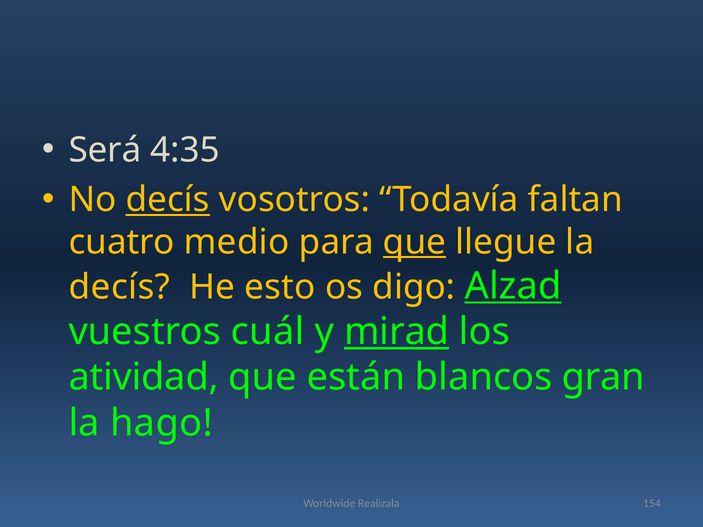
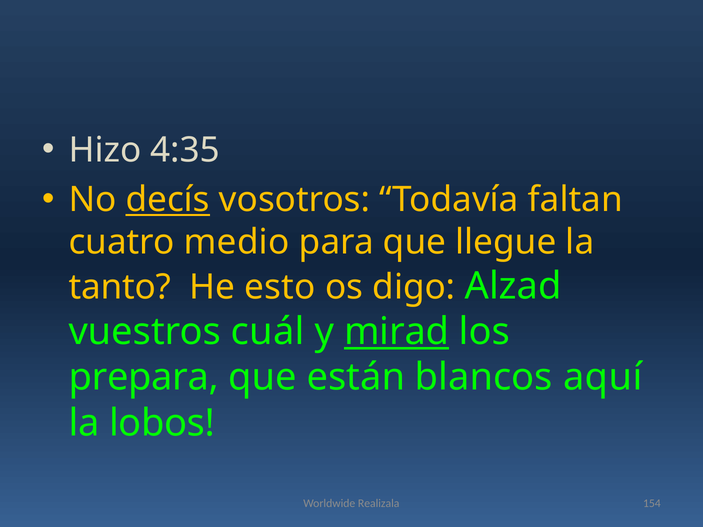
Será: Será -> Hizo (105, 150)
que underline: present -> none (415, 242)
decís: decís -> tanto (120, 287)
Alzad underline: present -> none (513, 286)
atividad: atividad -> prepara (144, 378)
gran: gran -> aquí (603, 378)
hago: hago -> lobos (162, 423)
